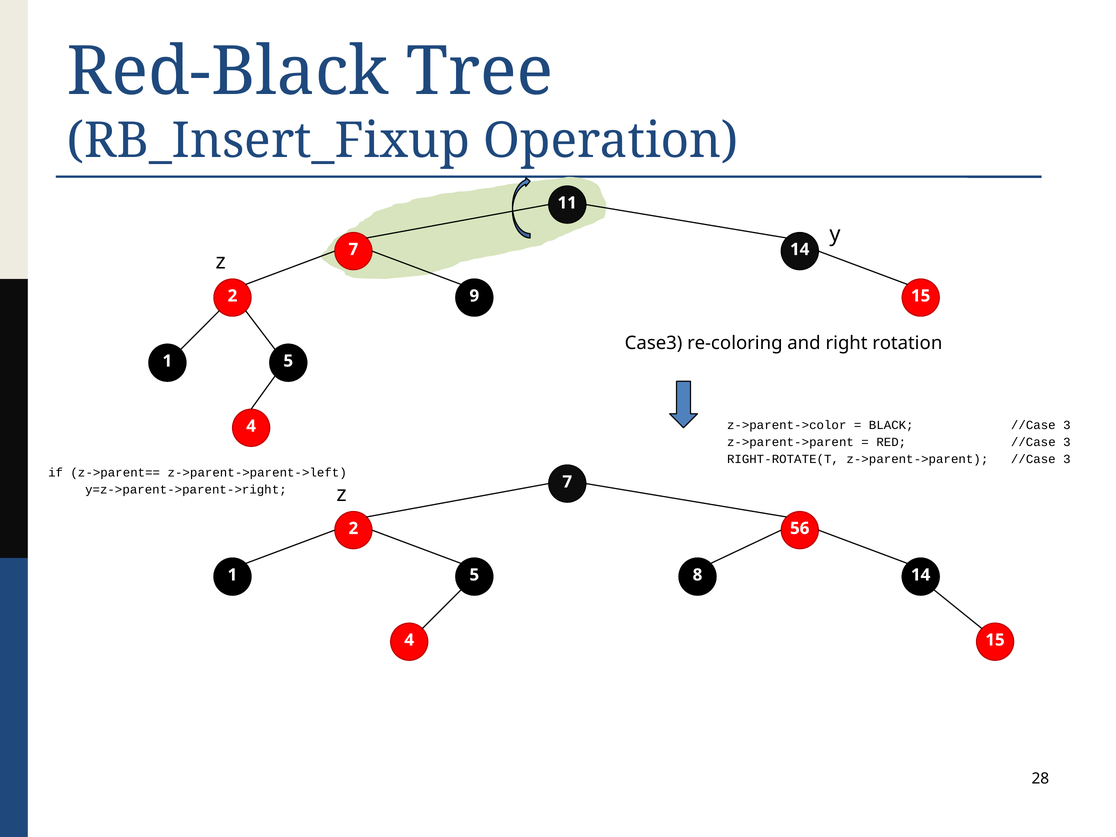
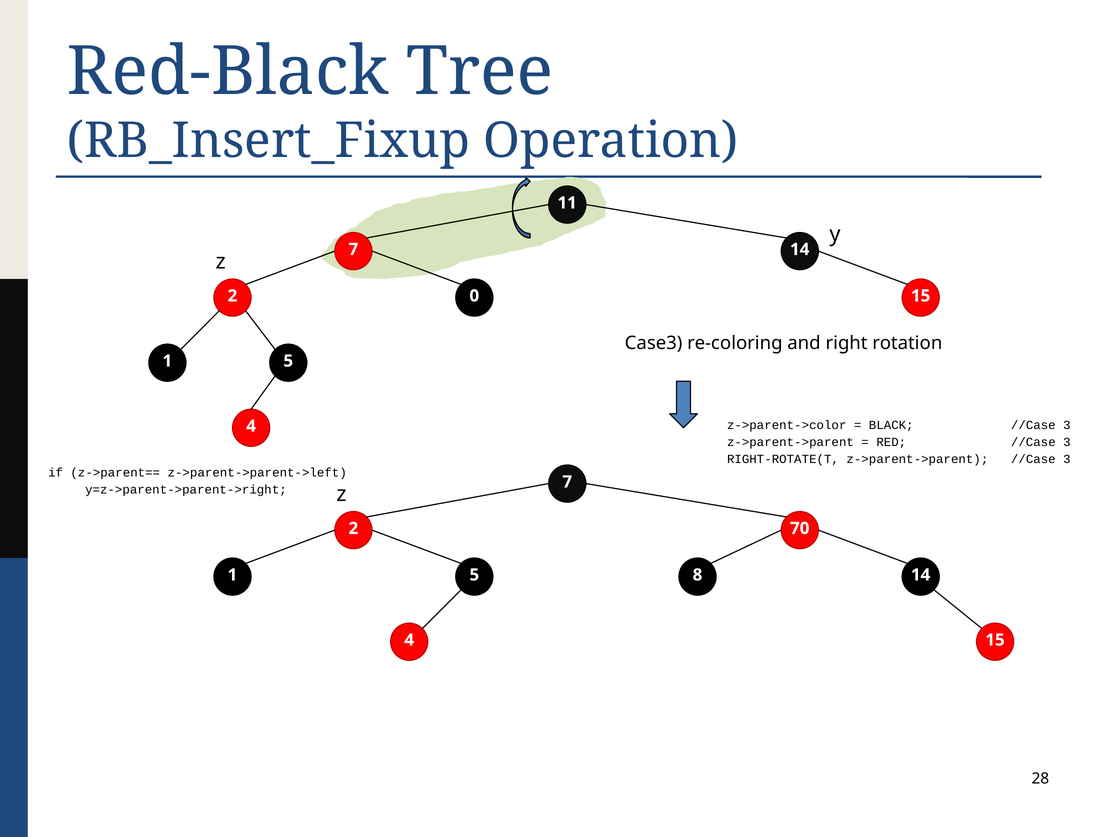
9: 9 -> 0 (474, 296)
56: 56 -> 70 (800, 528)
